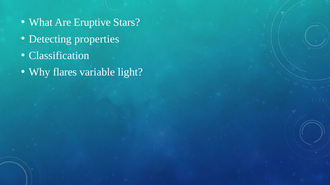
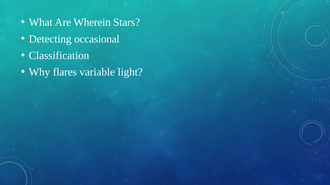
Eruptive: Eruptive -> Wherein (92, 22)
properties: properties -> occasional (97, 39)
